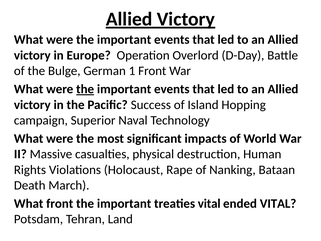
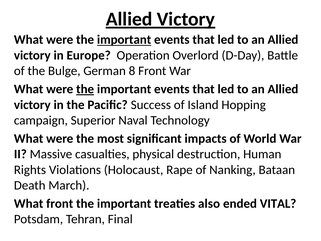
important underline: none -> present (124, 40)
1: 1 -> 8 (132, 71)
treaties vital: vital -> also (209, 203)
Land: Land -> Final (120, 219)
